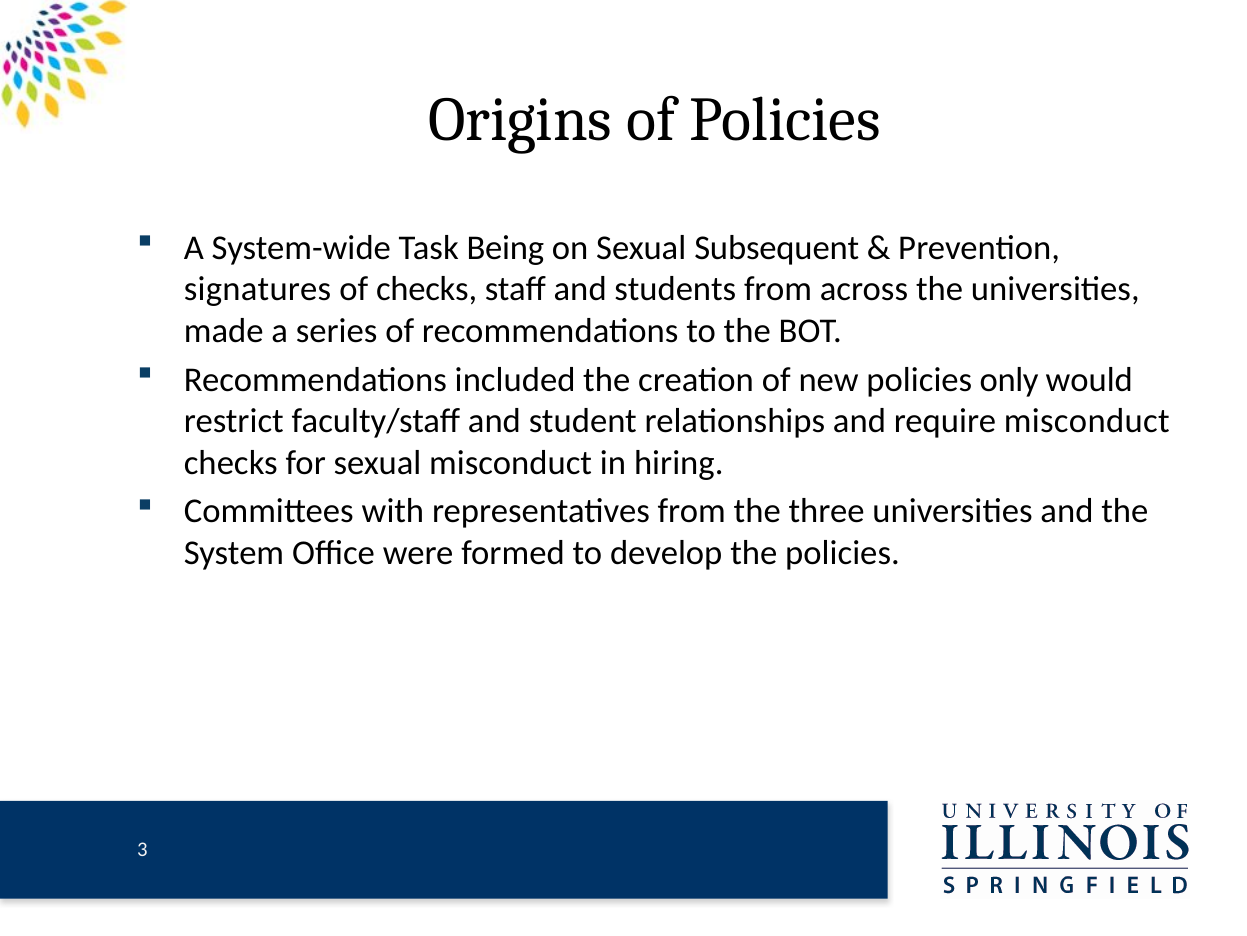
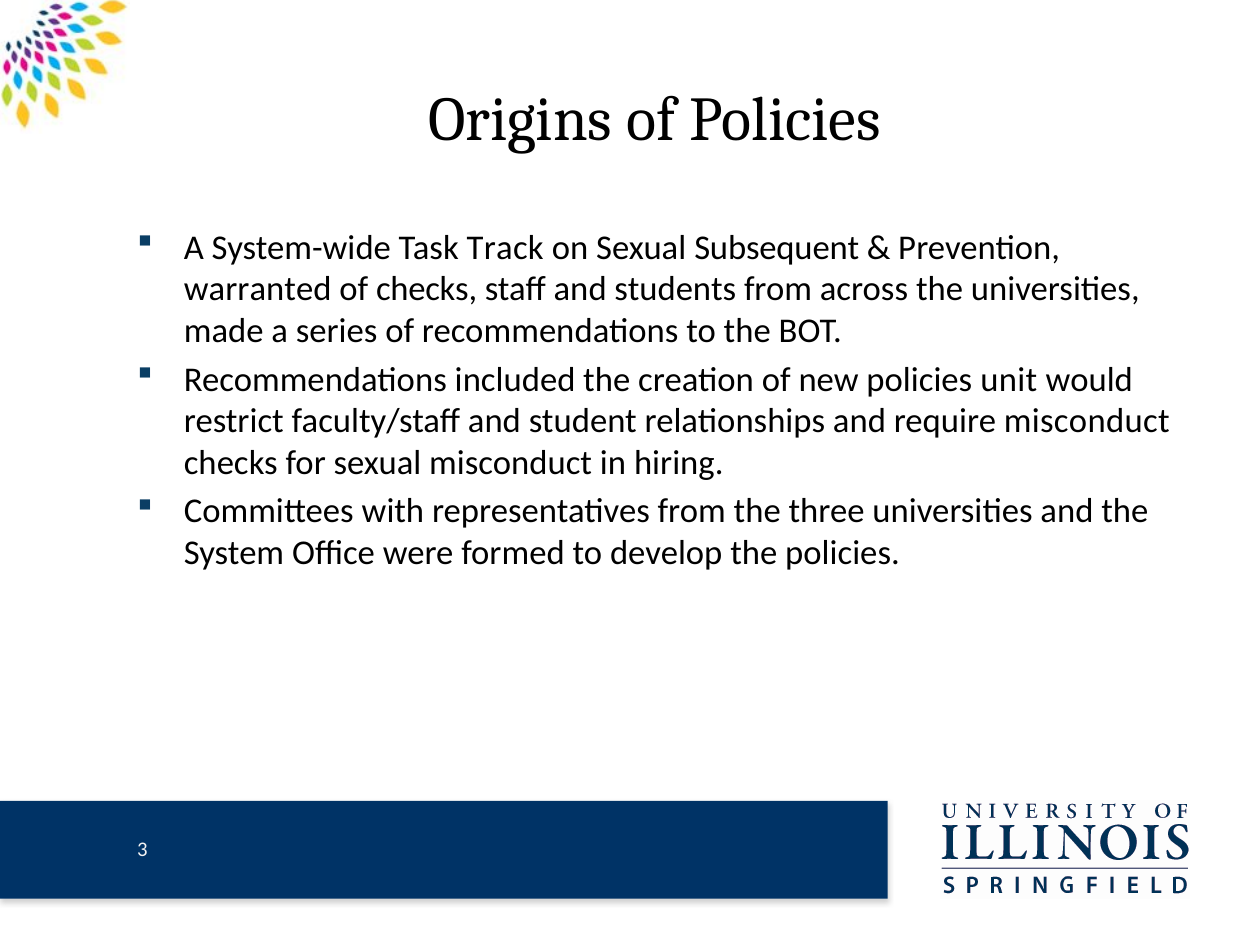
Being: Being -> Track (505, 248)
signatures: signatures -> warranted (258, 289)
only: only -> unit (1009, 379)
